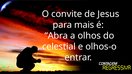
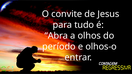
mais: mais -> tudo (84, 25)
celestial: celestial -> período (59, 47)
